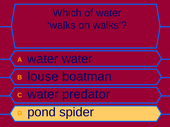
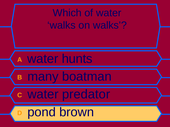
water water: water -> hunts (77, 59)
louse: louse -> many (43, 77)
spider: spider -> brown (77, 113)
